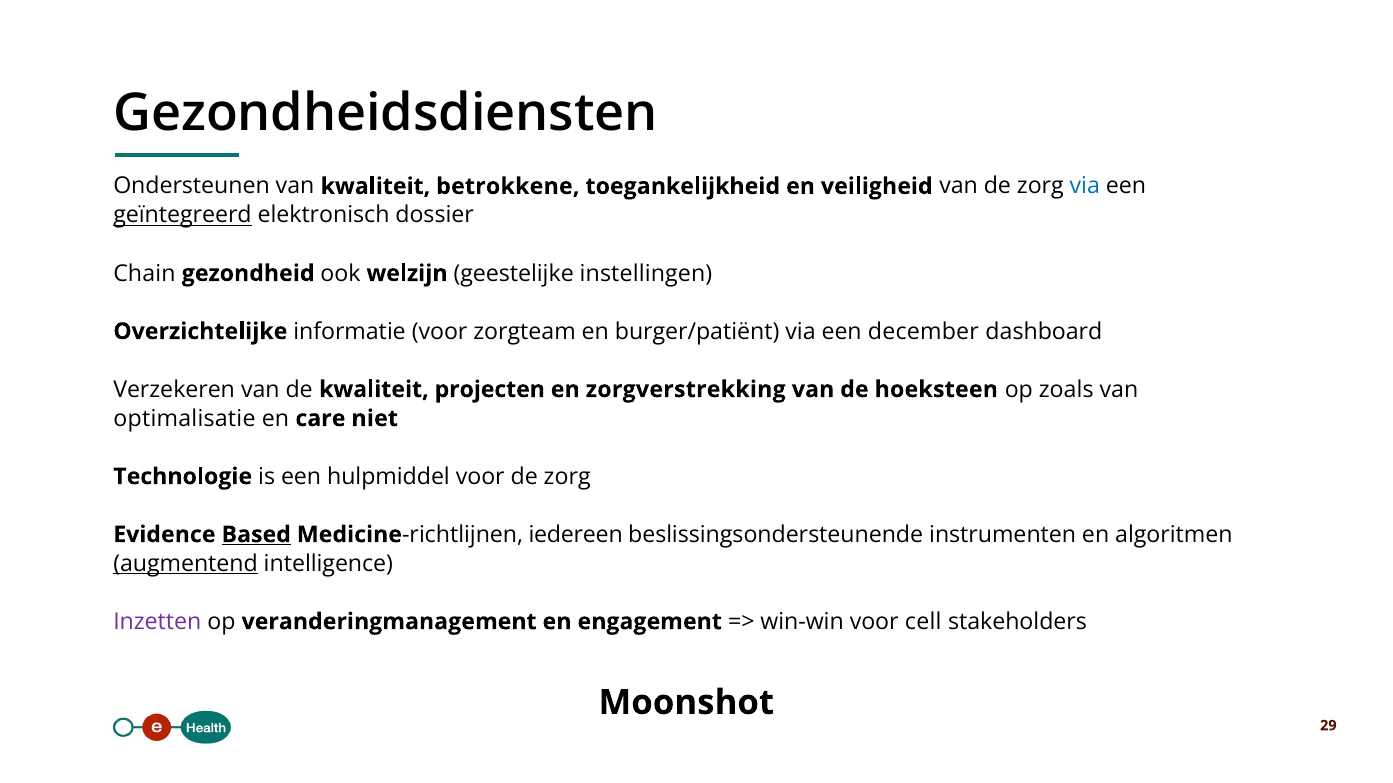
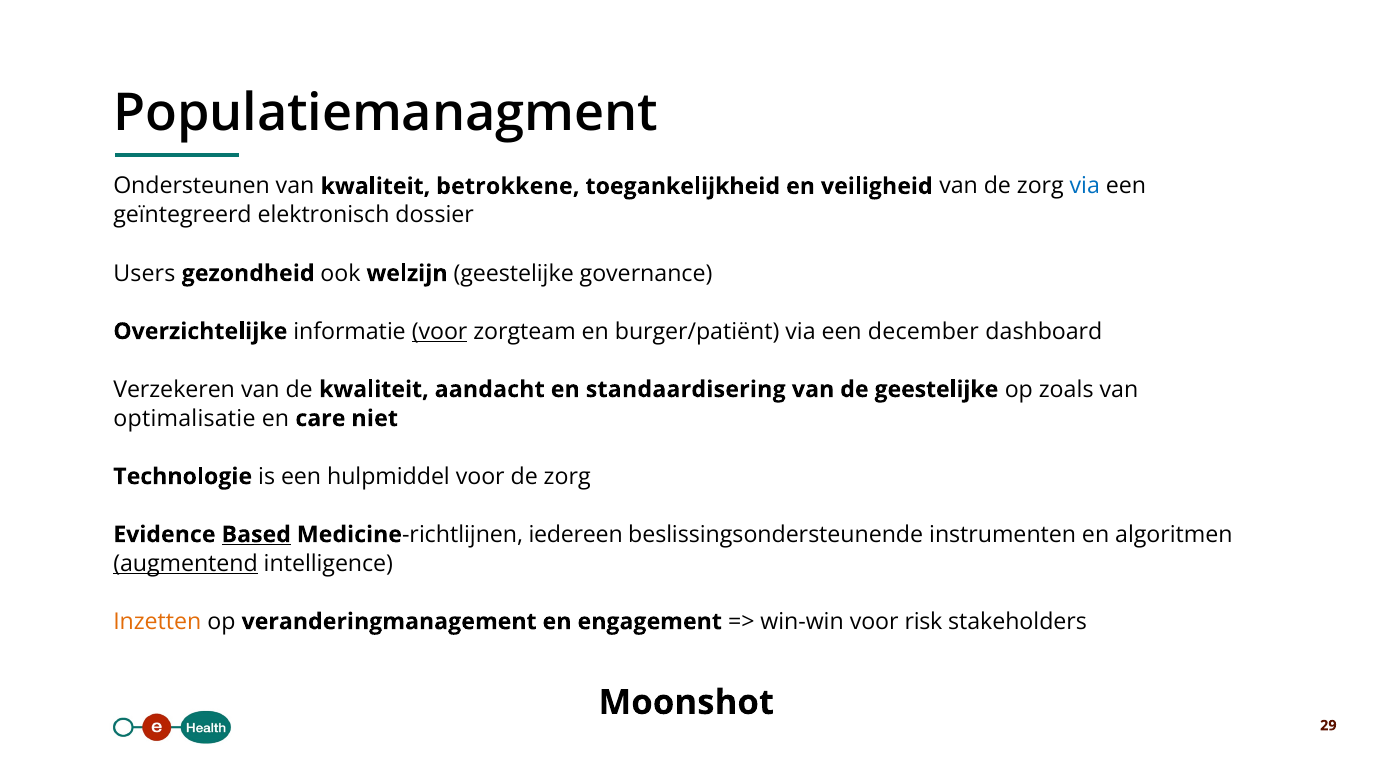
Gezondheidsdiensten: Gezondheidsdiensten -> Populatiemanagment (386, 113)
geïntegreerd underline: present -> none (182, 215)
Chain: Chain -> Users (144, 274)
instellingen: instellingen -> governance (646, 274)
voor underline: none -> present (440, 332)
projecten: projecten -> aandacht (490, 390)
zorgverstrekking: zorgverstrekking -> standaardisering (686, 390)
de hoeksteen: hoeksteen -> geestelijke (936, 390)
Inzetten colour: purple -> orange (157, 622)
cell: cell -> risk (923, 622)
